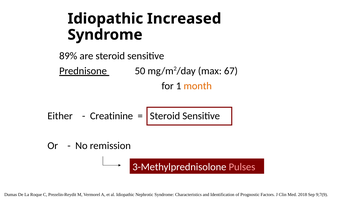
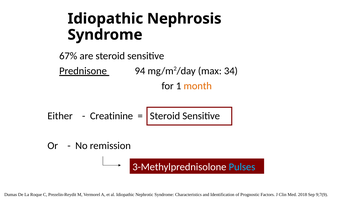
Increased: Increased -> Nephrosis (184, 19)
89%: 89% -> 67% (68, 56)
50: 50 -> 94 (140, 71)
67: 67 -> 34 (231, 71)
Pulses colour: pink -> light blue (242, 167)
